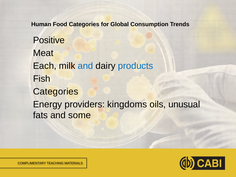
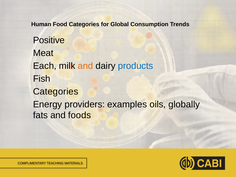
and colour: blue -> orange (85, 66)
kingdoms: kingdoms -> examples (127, 104)
unusual: unusual -> globally (184, 104)
some: some -> foods (80, 115)
